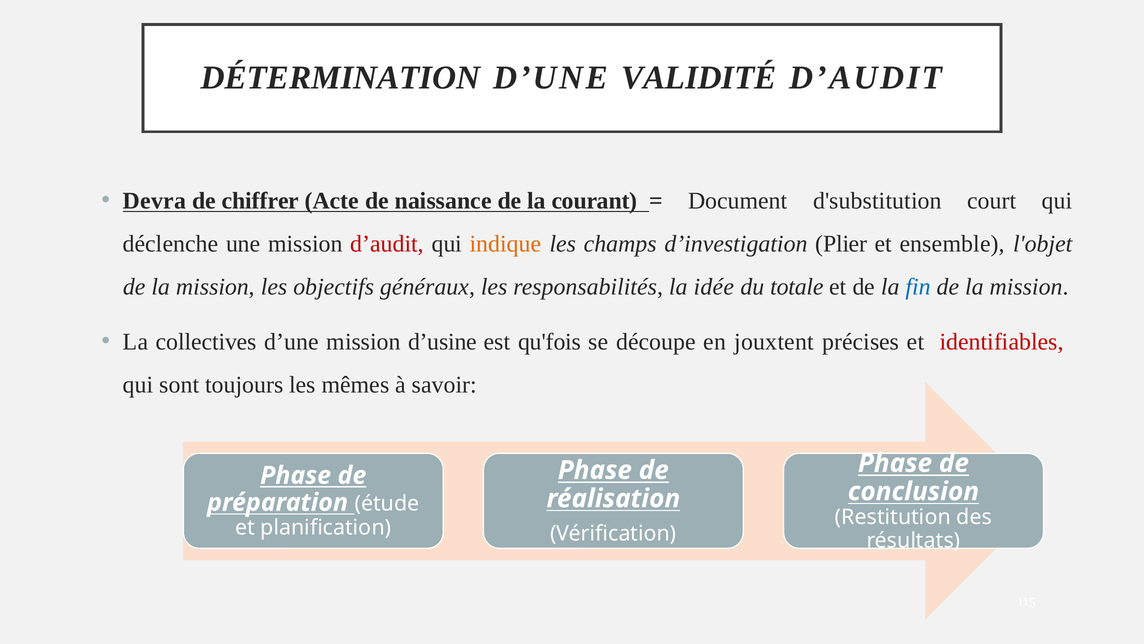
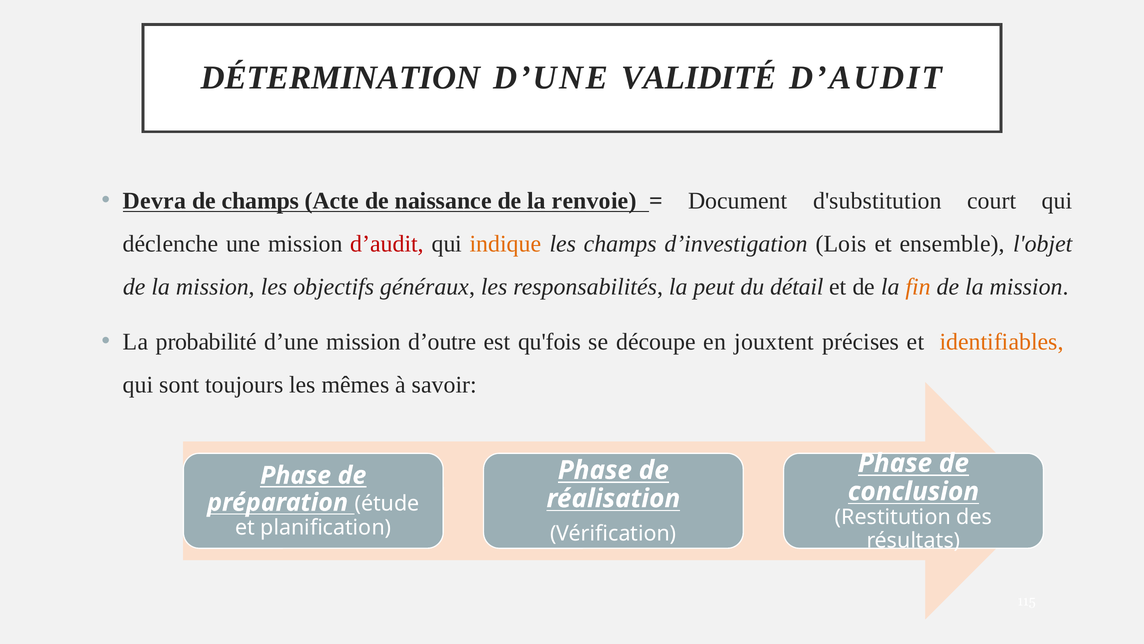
de chiffrer: chiffrer -> champs (260, 201)
courant: courant -> renvoie (594, 201)
Plier: Plier -> Lois (841, 244)
idée: idée -> peut (714, 287)
totale: totale -> détail (797, 287)
fin colour: blue -> orange (918, 287)
collectives: collectives -> probabilité (206, 342)
d’usine: d’usine -> d’outre (442, 342)
identifiables colour: red -> orange (1002, 342)
